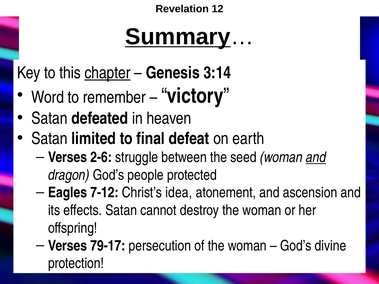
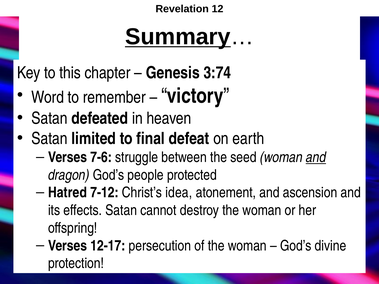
chapter underline: present -> none (108, 73)
3:14: 3:14 -> 3:74 (217, 73)
2-6: 2-6 -> 7-6 (101, 157)
Eagles: Eagles -> Hatred (67, 193)
79-17: 79-17 -> 12-17 (108, 246)
